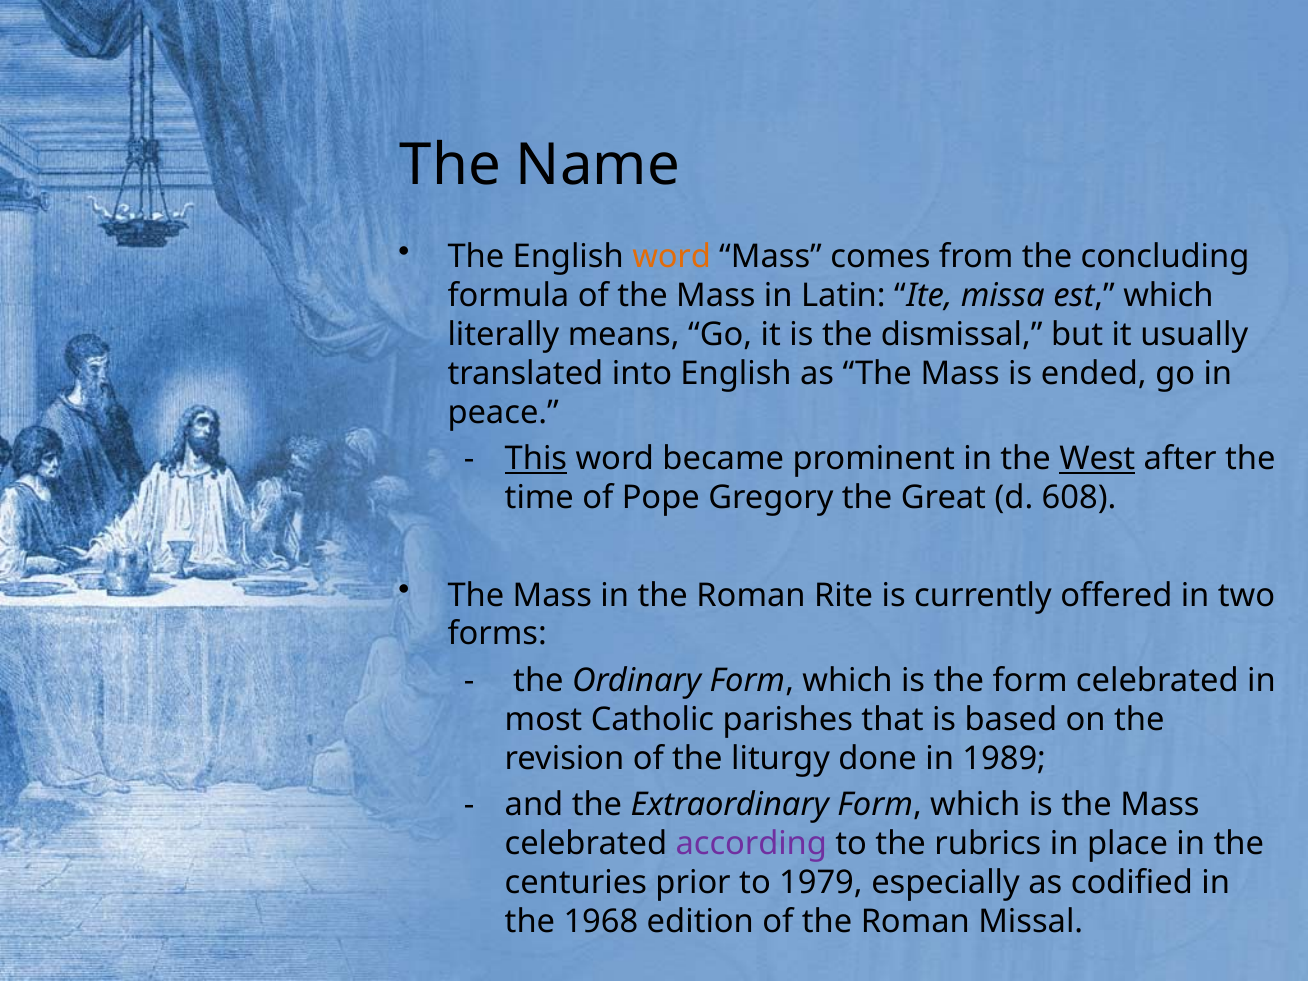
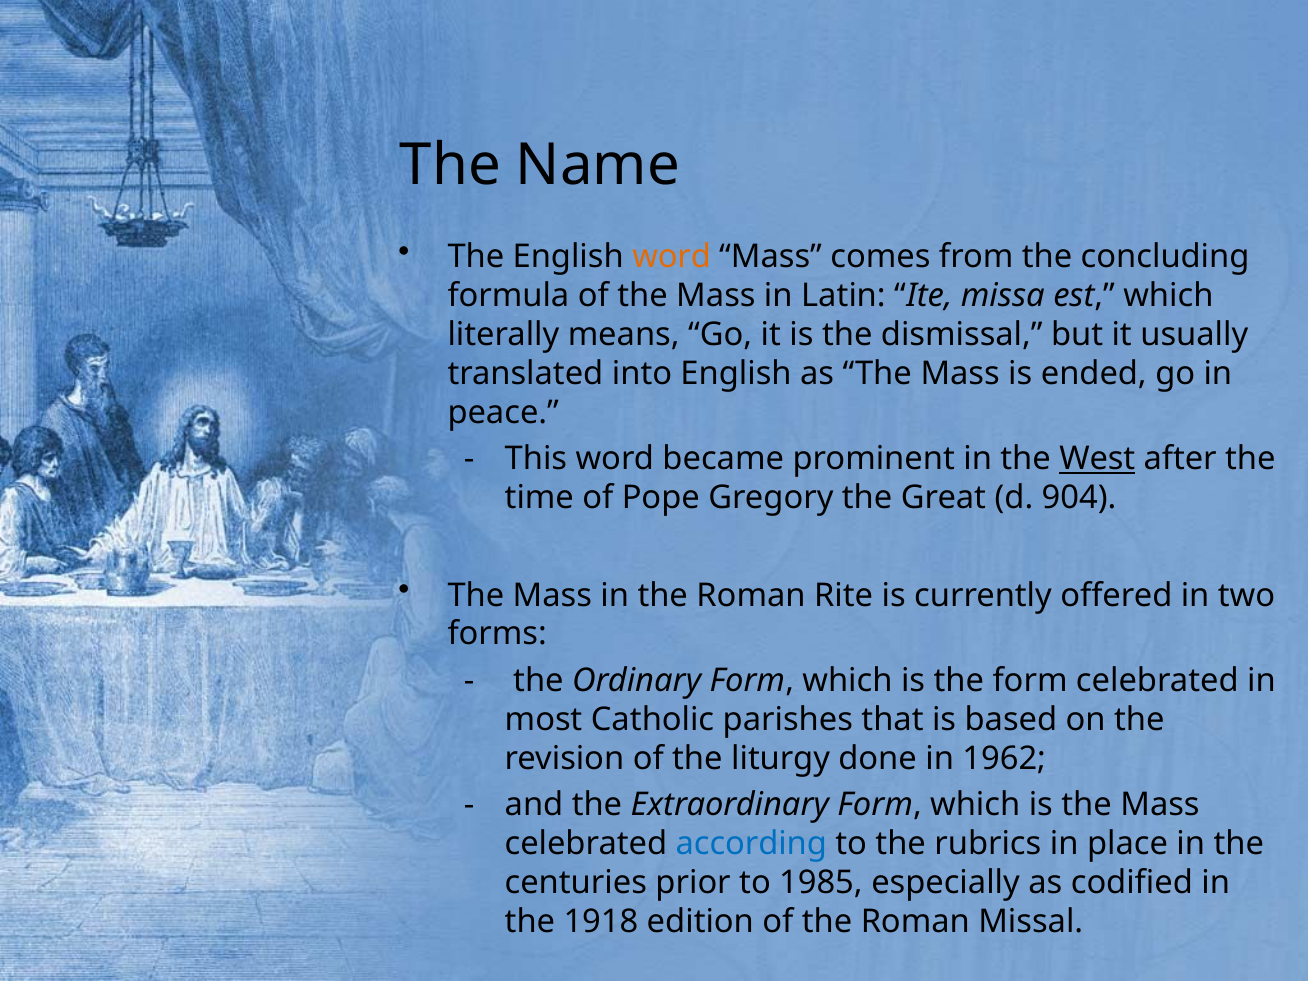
This underline: present -> none (536, 459)
608: 608 -> 904 (1079, 498)
1989: 1989 -> 1962 (1004, 759)
according colour: purple -> blue (751, 844)
1979: 1979 -> 1985 (821, 883)
1968: 1968 -> 1918 (601, 922)
